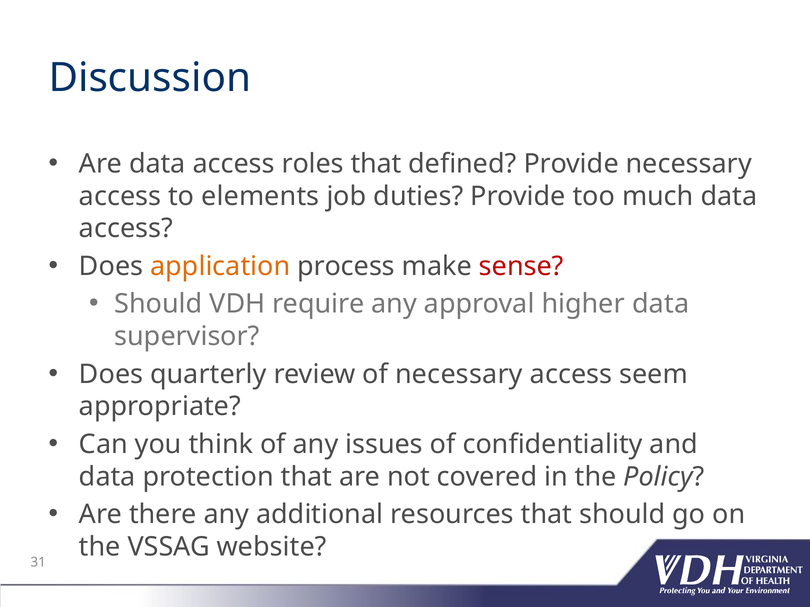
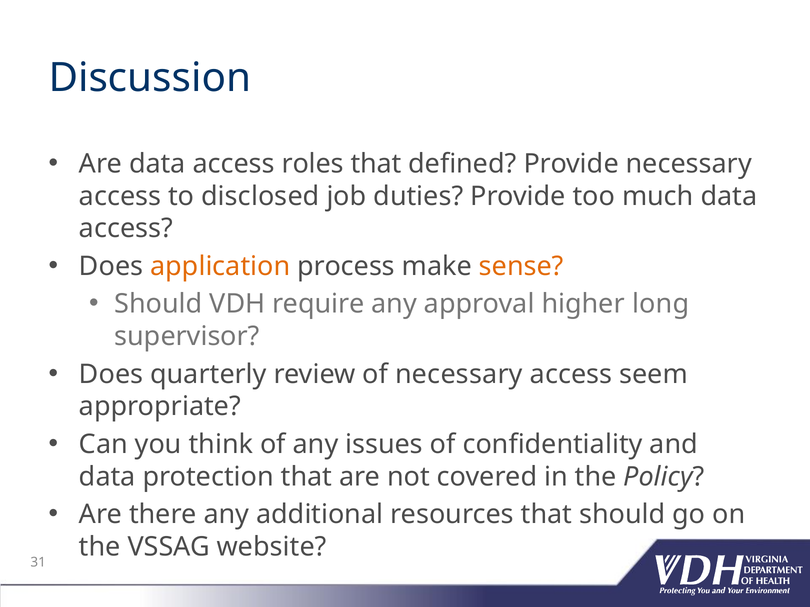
elements: elements -> disclosed (260, 196)
sense colour: red -> orange (521, 266)
higher data: data -> long (661, 304)
